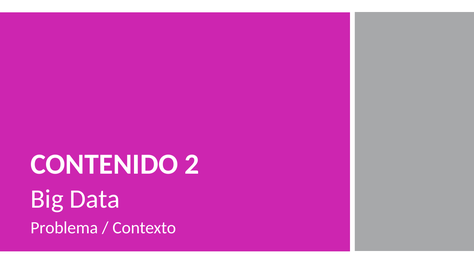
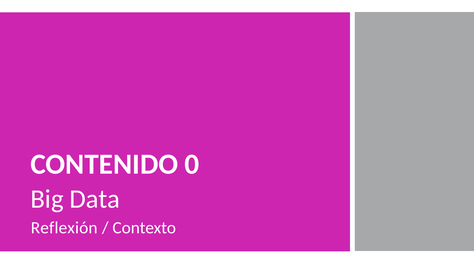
2: 2 -> 0 (192, 165)
Problema: Problema -> Reflexión (64, 228)
